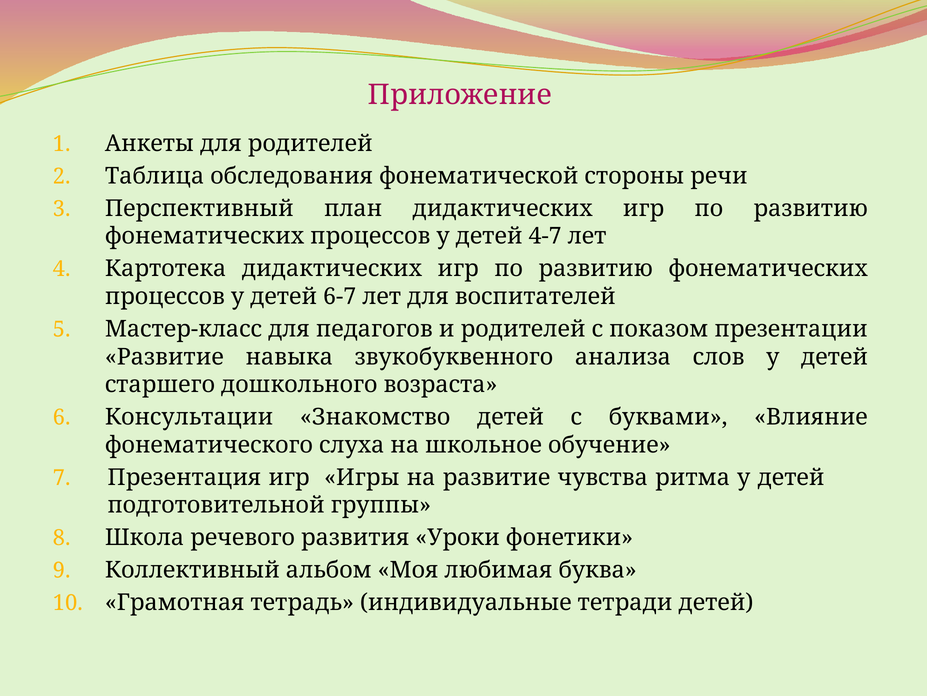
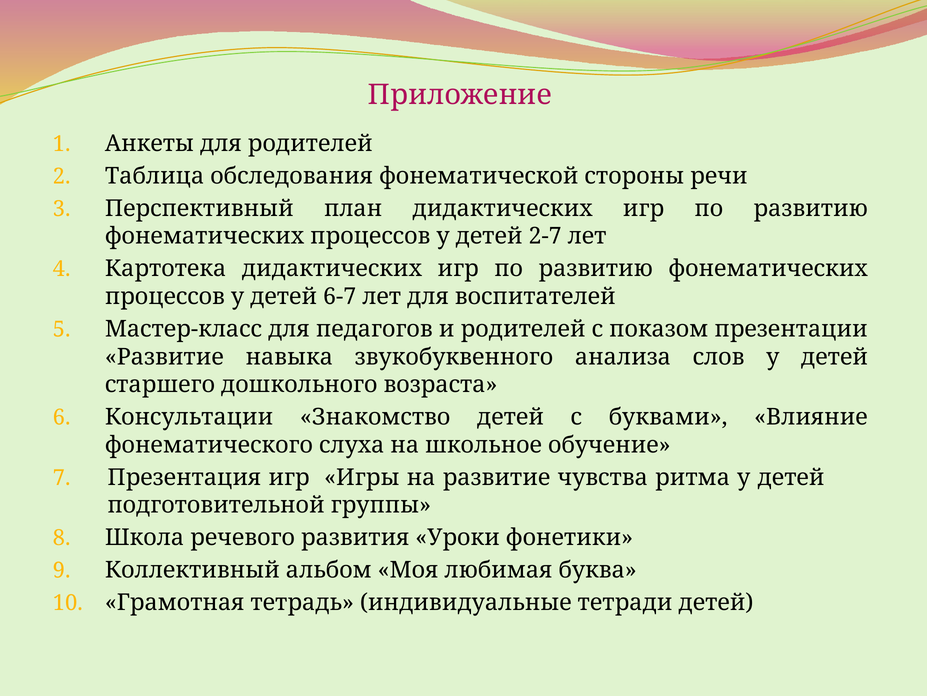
4-7: 4-7 -> 2-7 (545, 236)
